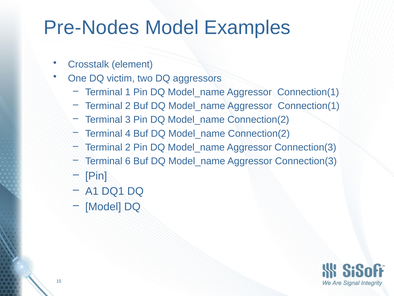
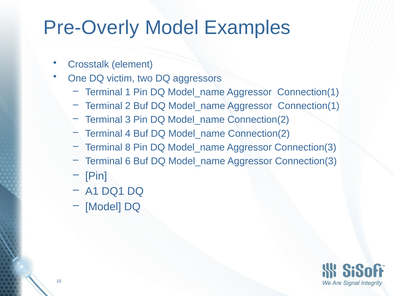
Pre-Nodes: Pre-Nodes -> Pre-Overly (91, 28)
2: 2 -> 8 (128, 147)
